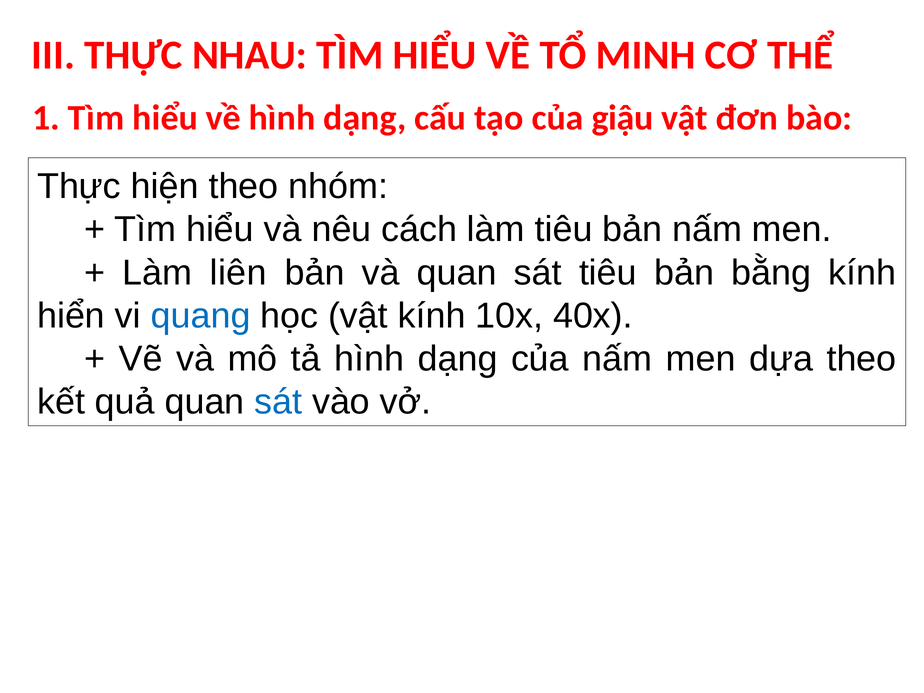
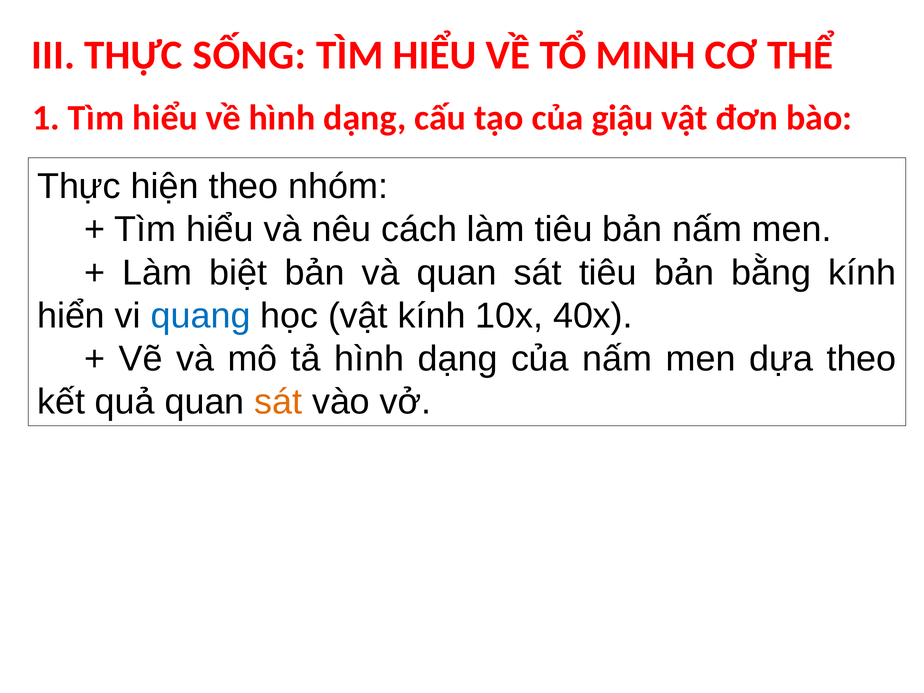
NHAU: NHAU -> SỐNG (249, 55)
liên: liên -> biệt (238, 273)
sát colour: blue -> orange (278, 402)
